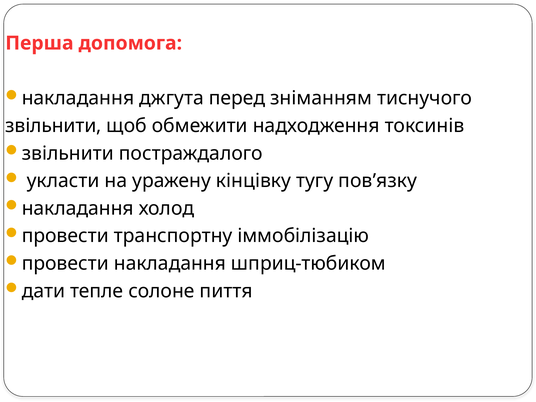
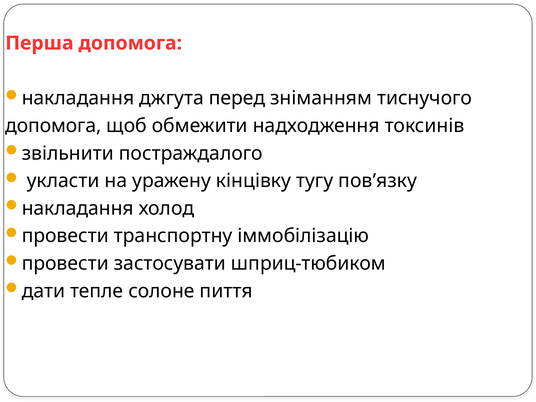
звільнити: звільнити -> допомога (53, 126)
провести накладання: накладання -> застосувати (170, 263)
